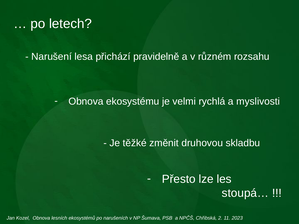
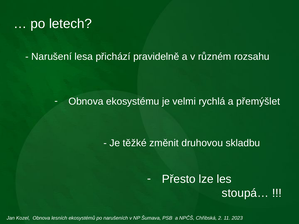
myslivosti: myslivosti -> přemýšlet (258, 101)
